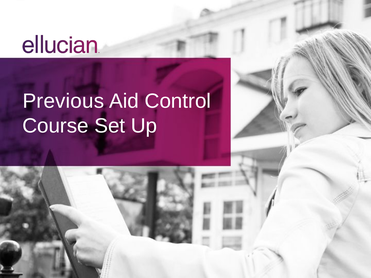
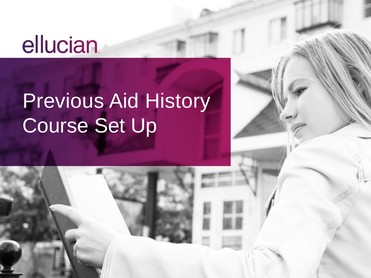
Control: Control -> History (178, 101)
